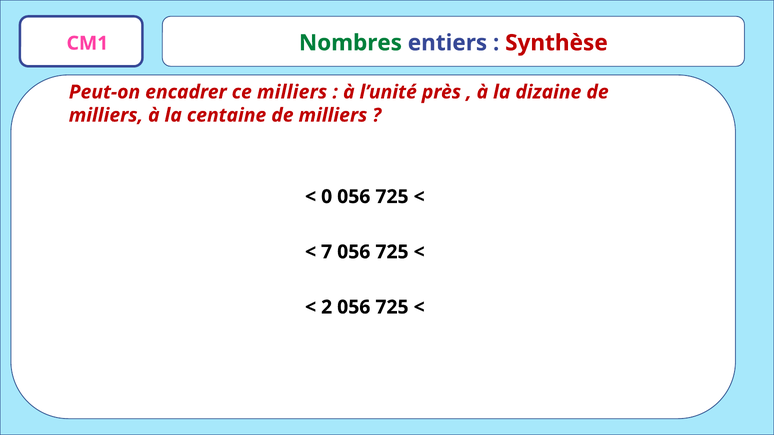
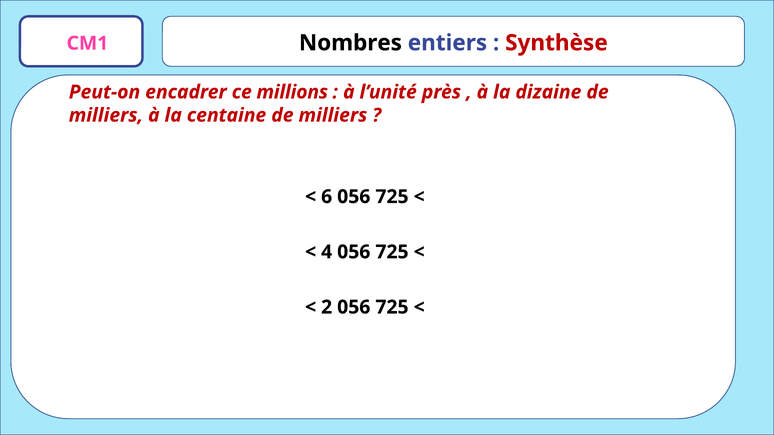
Nombres colour: green -> black (350, 43)
ce milliers: milliers -> millions (292, 92)
0: 0 -> 6 (327, 197)
7: 7 -> 4 (327, 252)
